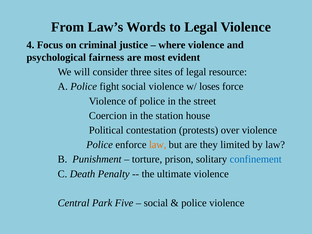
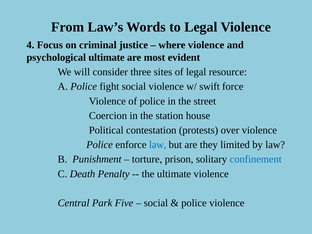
psychological fairness: fairness -> ultimate (107, 57)
loses: loses -> swift (209, 87)
law colour: orange -> blue (158, 145)
